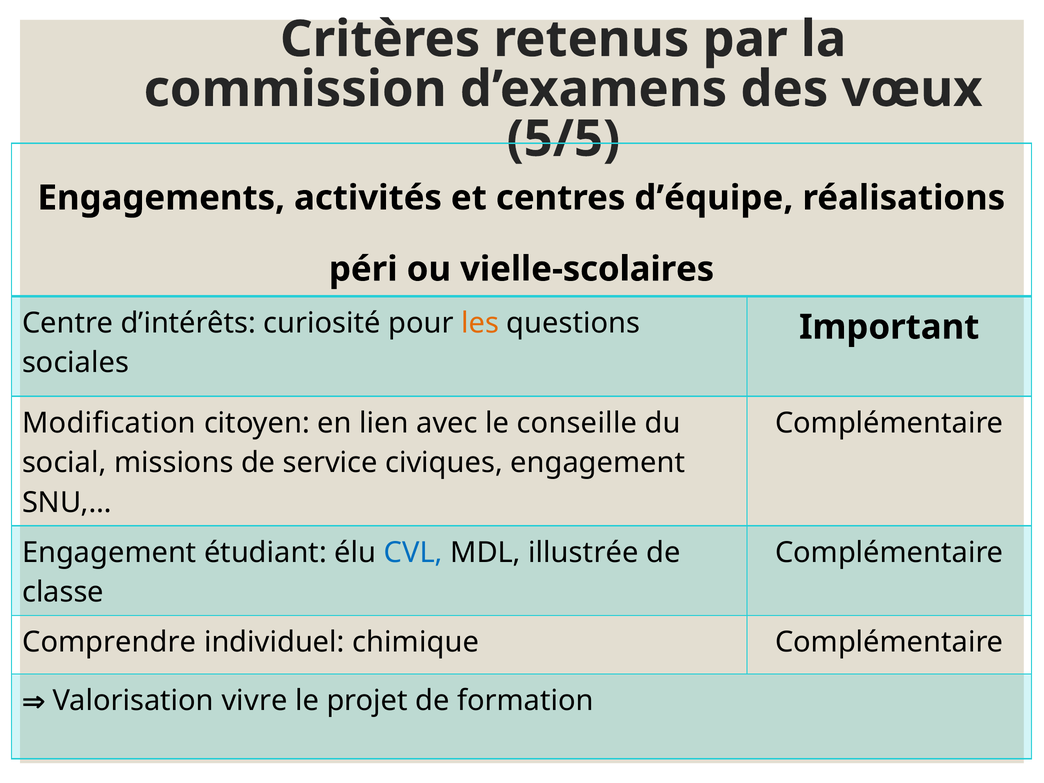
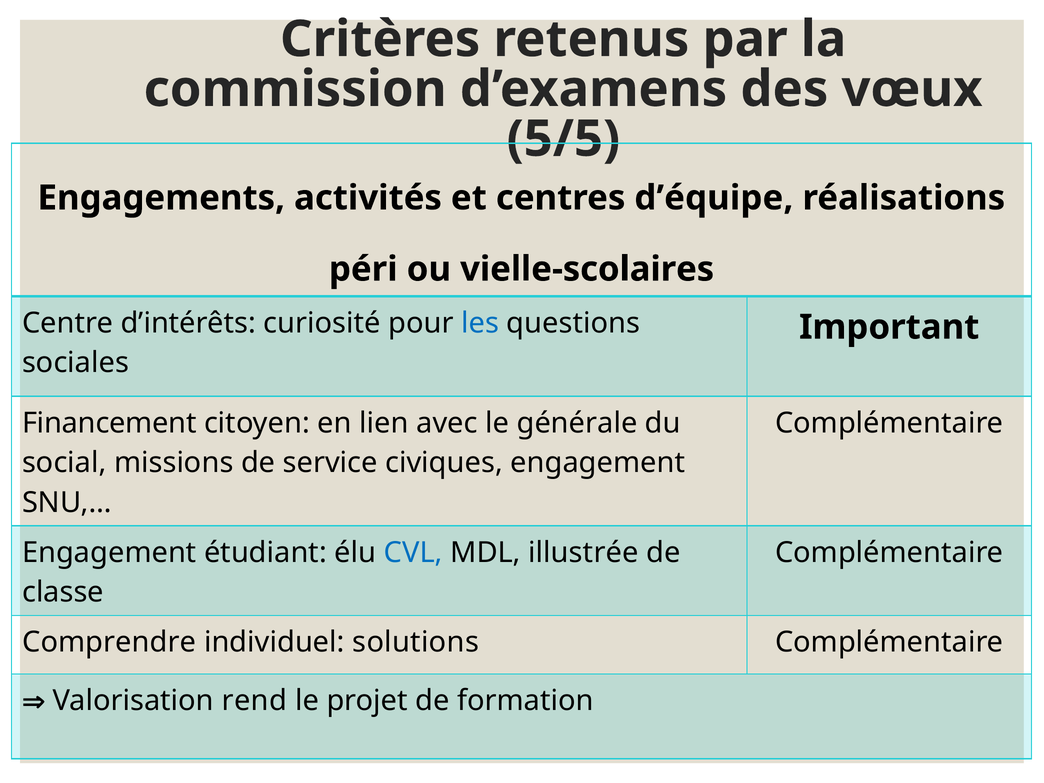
les colour: orange -> blue (480, 323)
Modification: Modification -> Financement (109, 423)
conseille: conseille -> générale (577, 423)
chimique: chimique -> solutions (416, 642)
vivre: vivre -> rend (254, 701)
